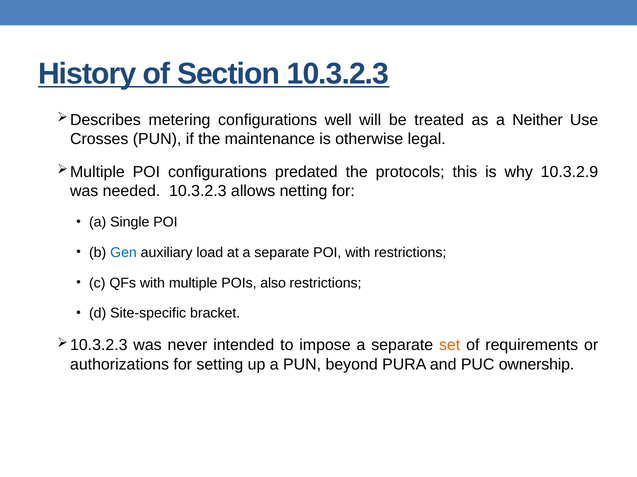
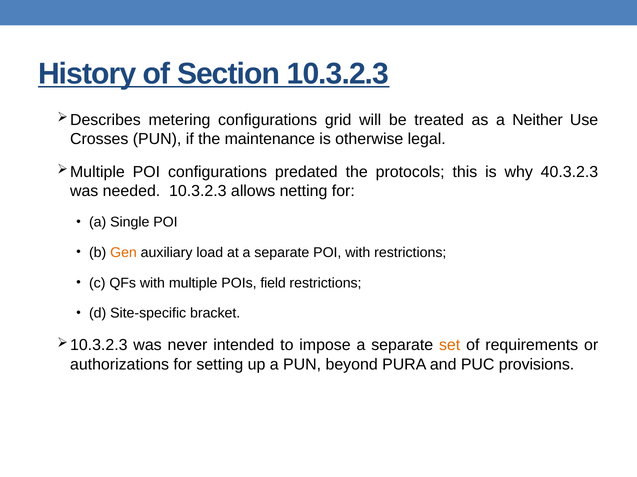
well: well -> grid (338, 120)
10.3.2.9: 10.3.2.9 -> 40.3.2.3 (569, 172)
Gen colour: blue -> orange (124, 253)
also: also -> field (273, 283)
ownership: ownership -> provisions (537, 365)
